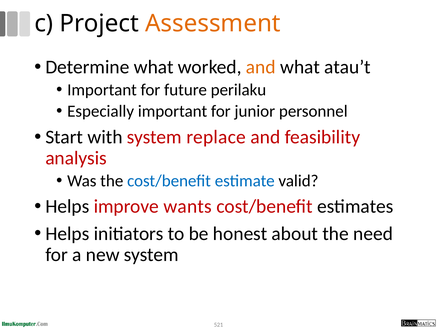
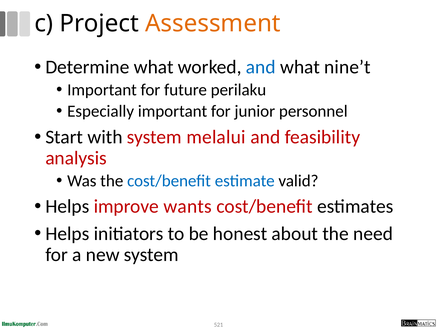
and colour: orange -> blue (261, 67)
atau’t: atau’t -> nine’t (347, 67)
replace: replace -> melalui (216, 137)
